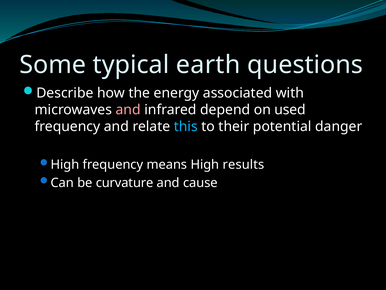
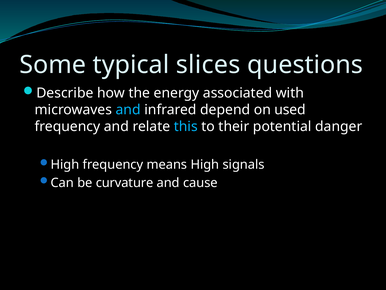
earth: earth -> slices (208, 65)
and colour: pink -> light blue (128, 110)
results: results -> signals (244, 164)
